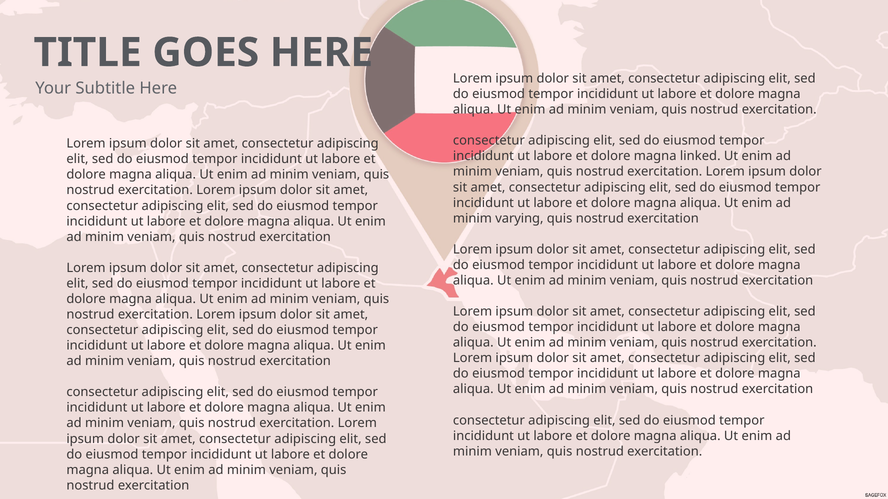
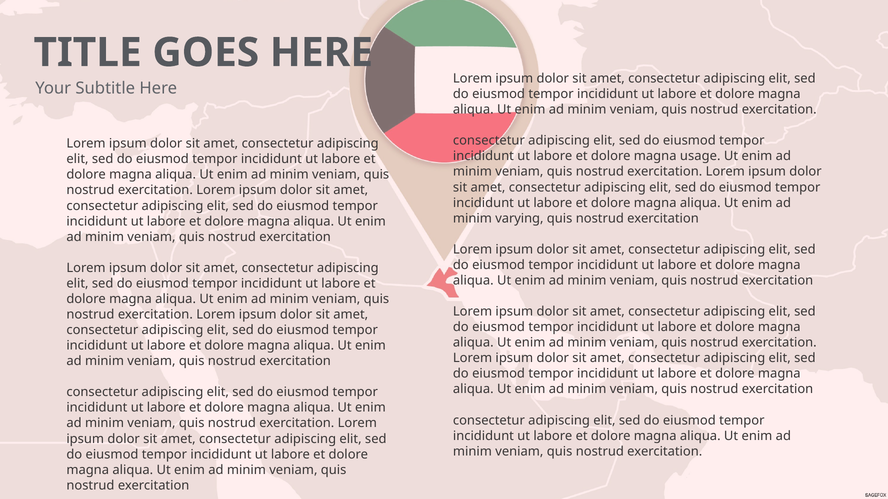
linked: linked -> usage (700, 156)
